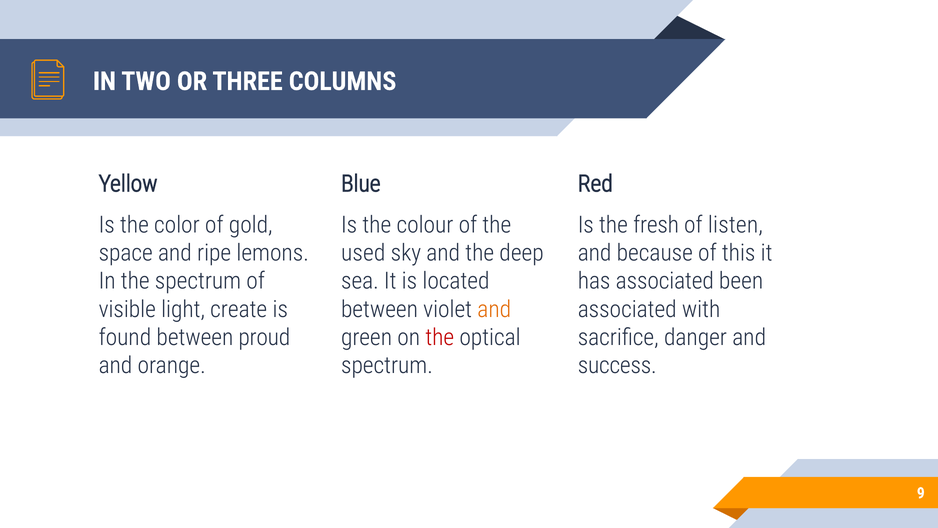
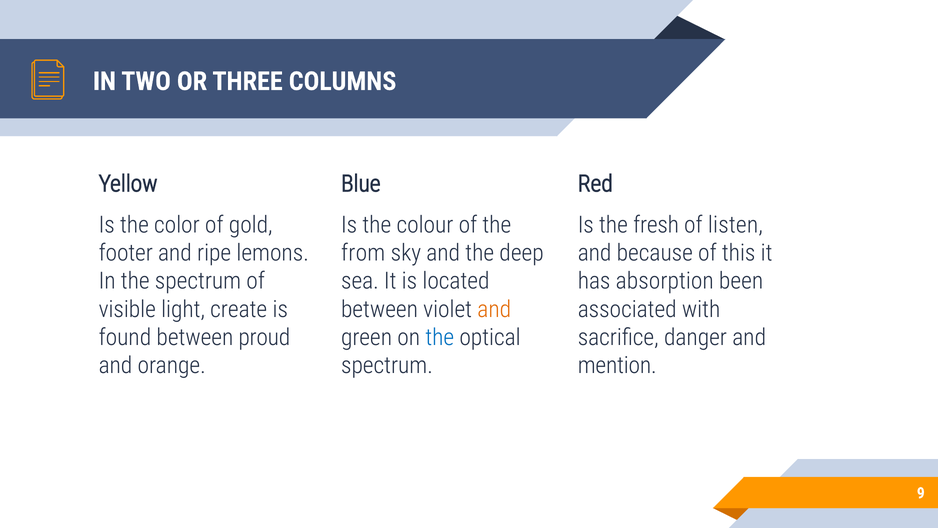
space: space -> footer (126, 253)
used: used -> from (363, 253)
has associated: associated -> absorption (665, 281)
the colour: red -> blue (440, 337)
success: success -> mention (617, 365)
